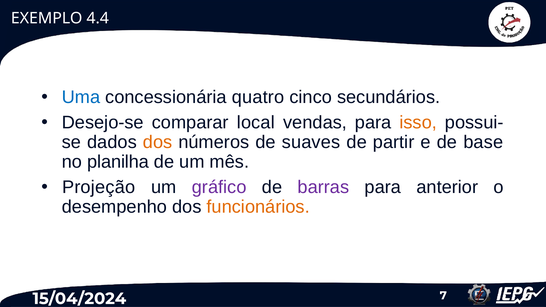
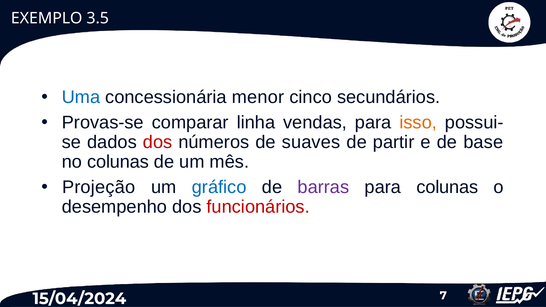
4.4: 4.4 -> 3.5 (98, 18)
quatro: quatro -> menor (258, 97)
Desejo-se: Desejo-se -> Provas-se (103, 122)
local: local -> linha (256, 122)
dos colour: orange -> red (158, 142)
no planilha: planilha -> colunas (118, 162)
gráfico colour: purple -> blue (219, 187)
para anterior: anterior -> colunas (447, 187)
funcionários colour: orange -> red (258, 207)
